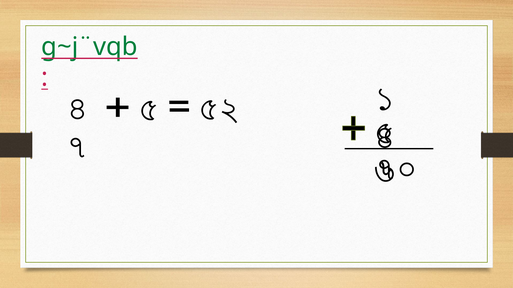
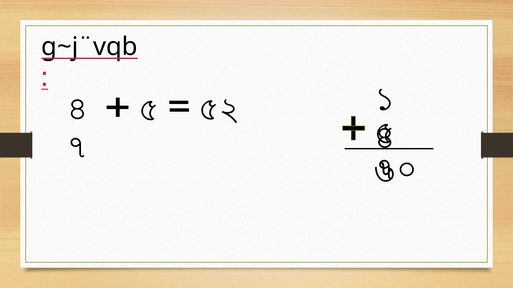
g~j¨vqb colour: green -> black (89, 47)
